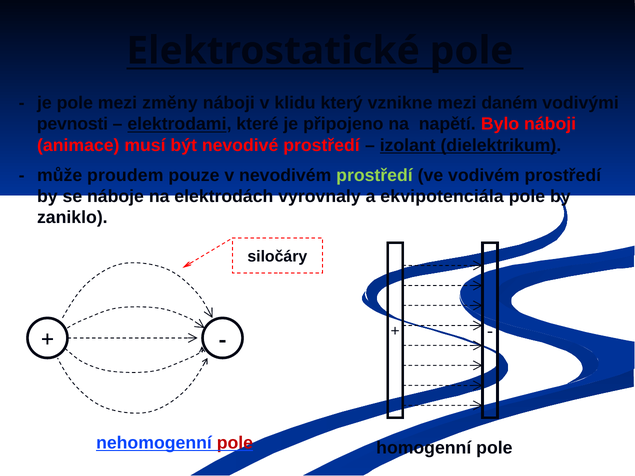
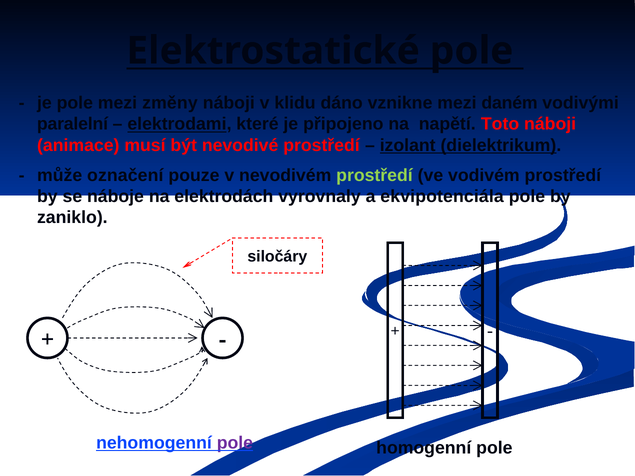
který: který -> dáno (342, 103)
pevnosti: pevnosti -> paralelní (72, 124)
Bylo: Bylo -> Toto (500, 124)
proudem: proudem -> označení (125, 175)
pole colour: red -> purple (235, 443)
